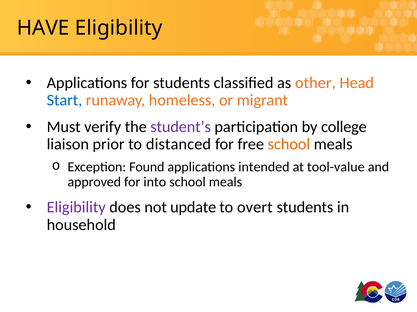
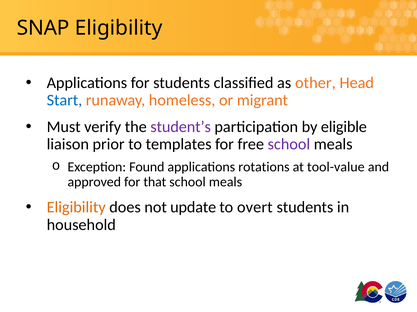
HAVE: HAVE -> SNAP (43, 28)
college: college -> eligible (344, 127)
distanced: distanced -> templates (179, 145)
school colour: orange -> purple (289, 145)
intended: intended -> rotations (264, 167)
into: into -> that (155, 182)
Eligibility colour: purple -> orange (76, 208)
